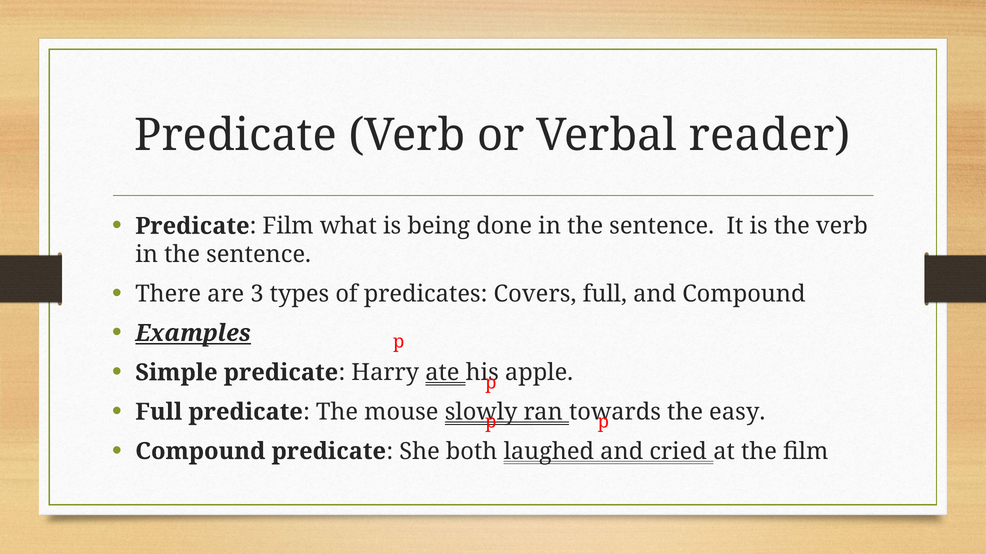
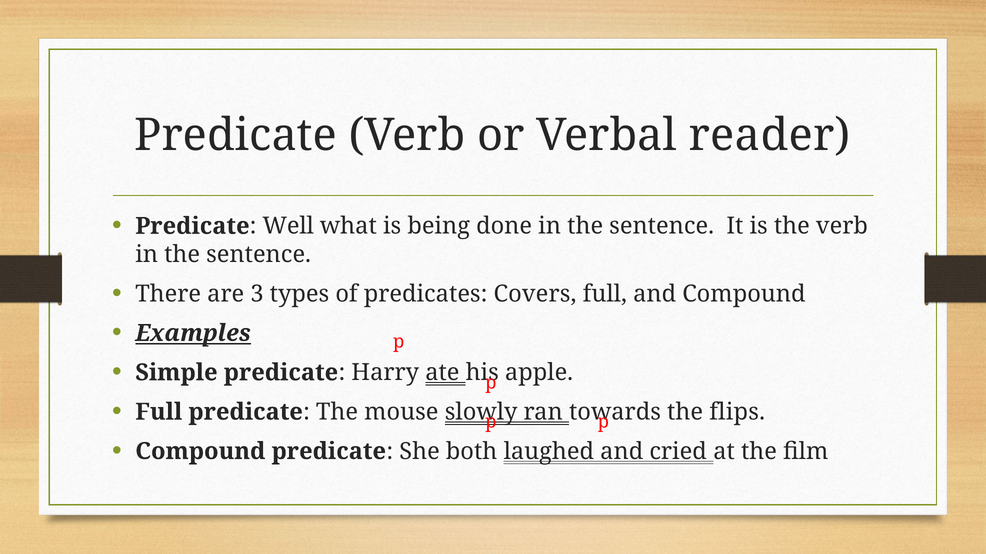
Predicate Film: Film -> Well (288, 226)
easy: easy -> flips (737, 412)
